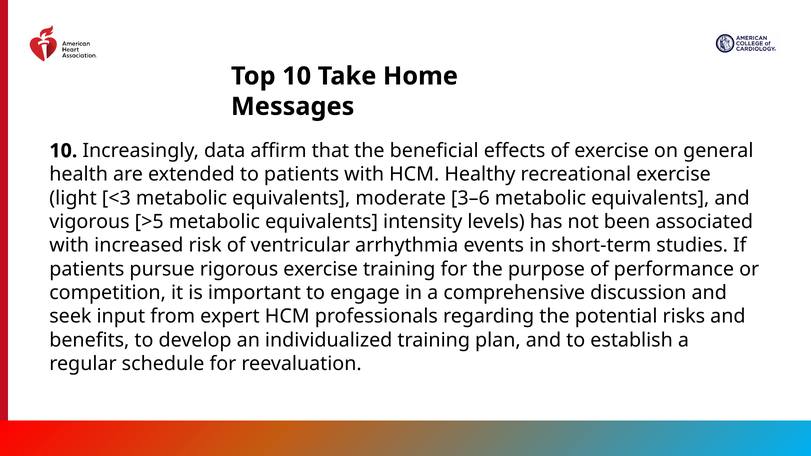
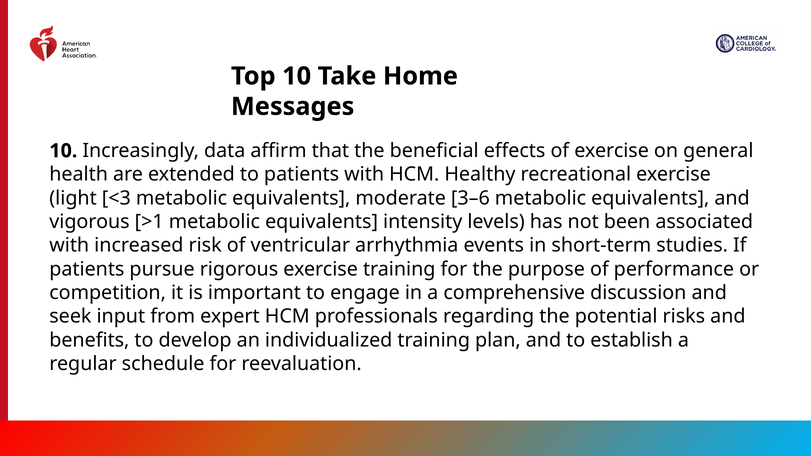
>5: >5 -> >1 (149, 222)
